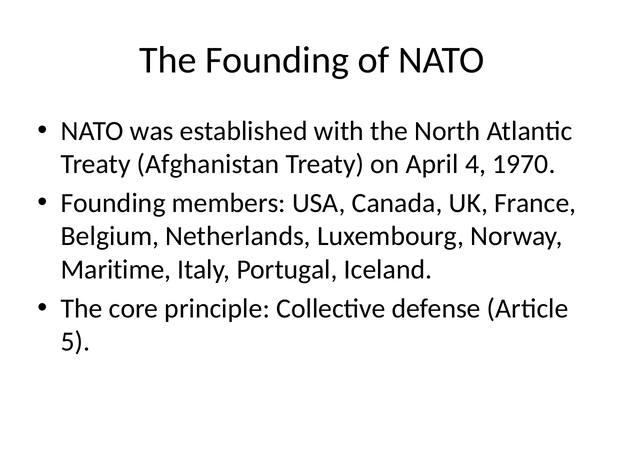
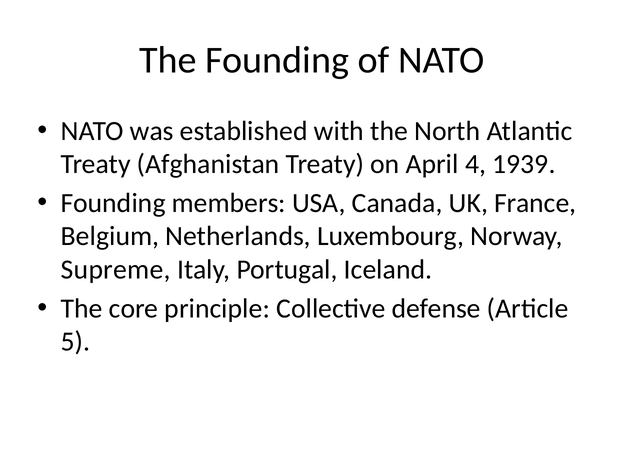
1970: 1970 -> 1939 (524, 164)
Maritime: Maritime -> Supreme (116, 270)
